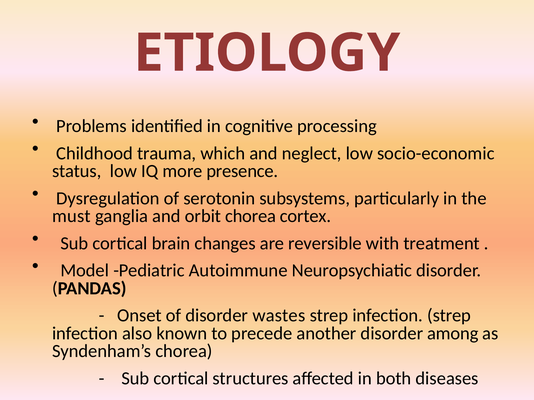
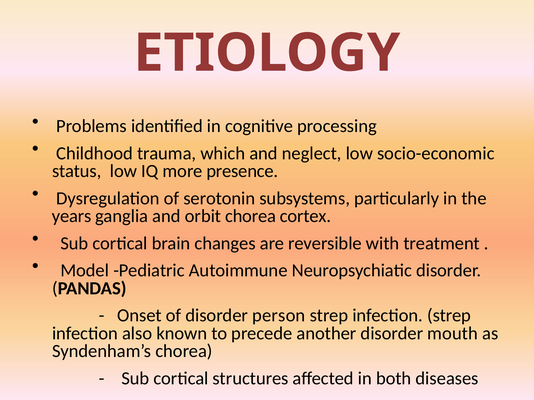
must: must -> years (72, 216)
wastes: wastes -> person (279, 316)
among: among -> mouth (453, 334)
